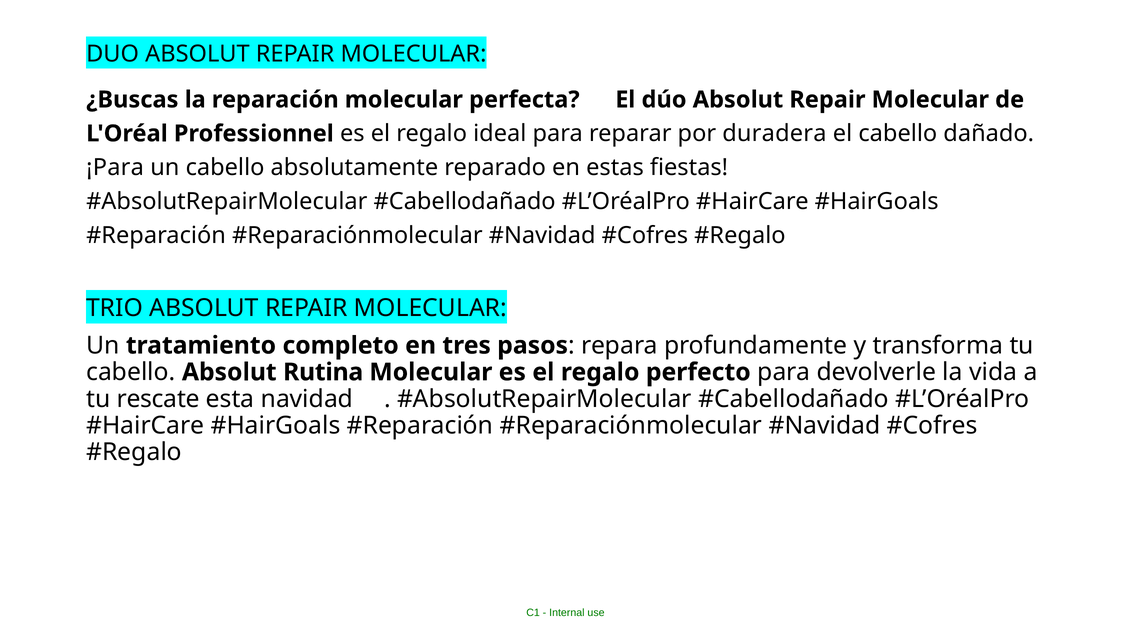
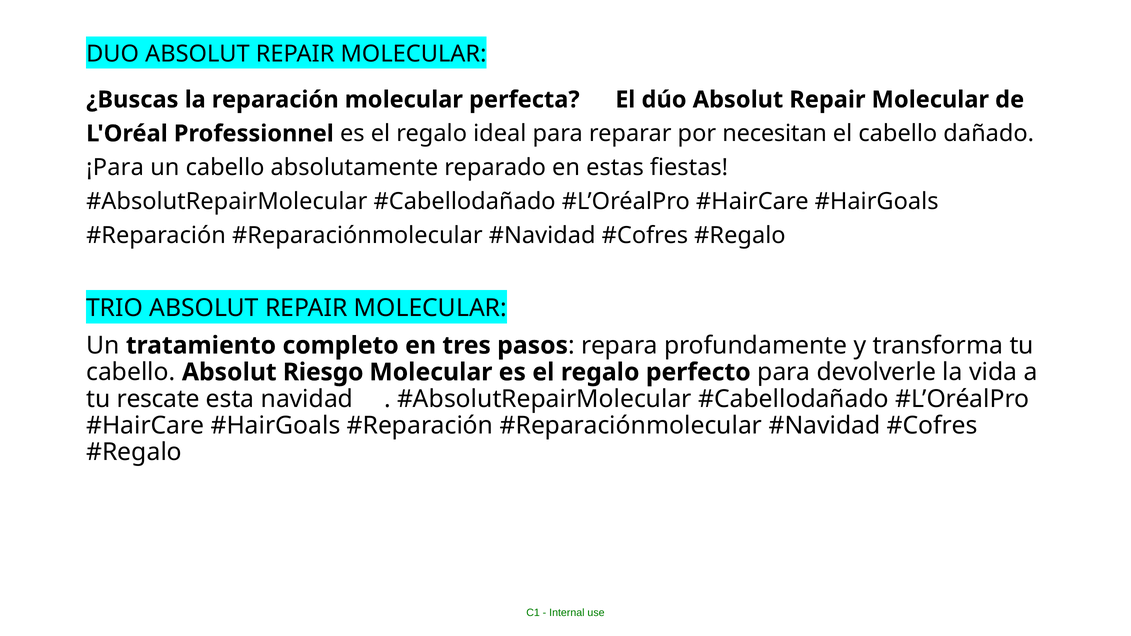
duradera: duradera -> necesitan (775, 134)
Rutina: Rutina -> Riesgo (323, 372)
